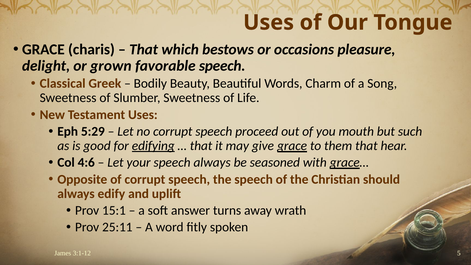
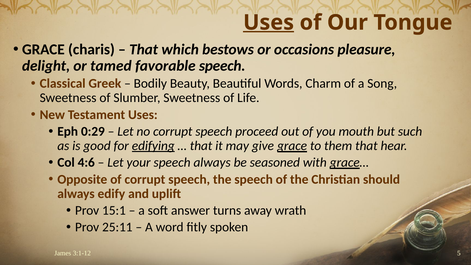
Uses underline: none -> present (269, 23)
grown: grown -> tamed (111, 66)
5:29: 5:29 -> 0:29 (93, 131)
